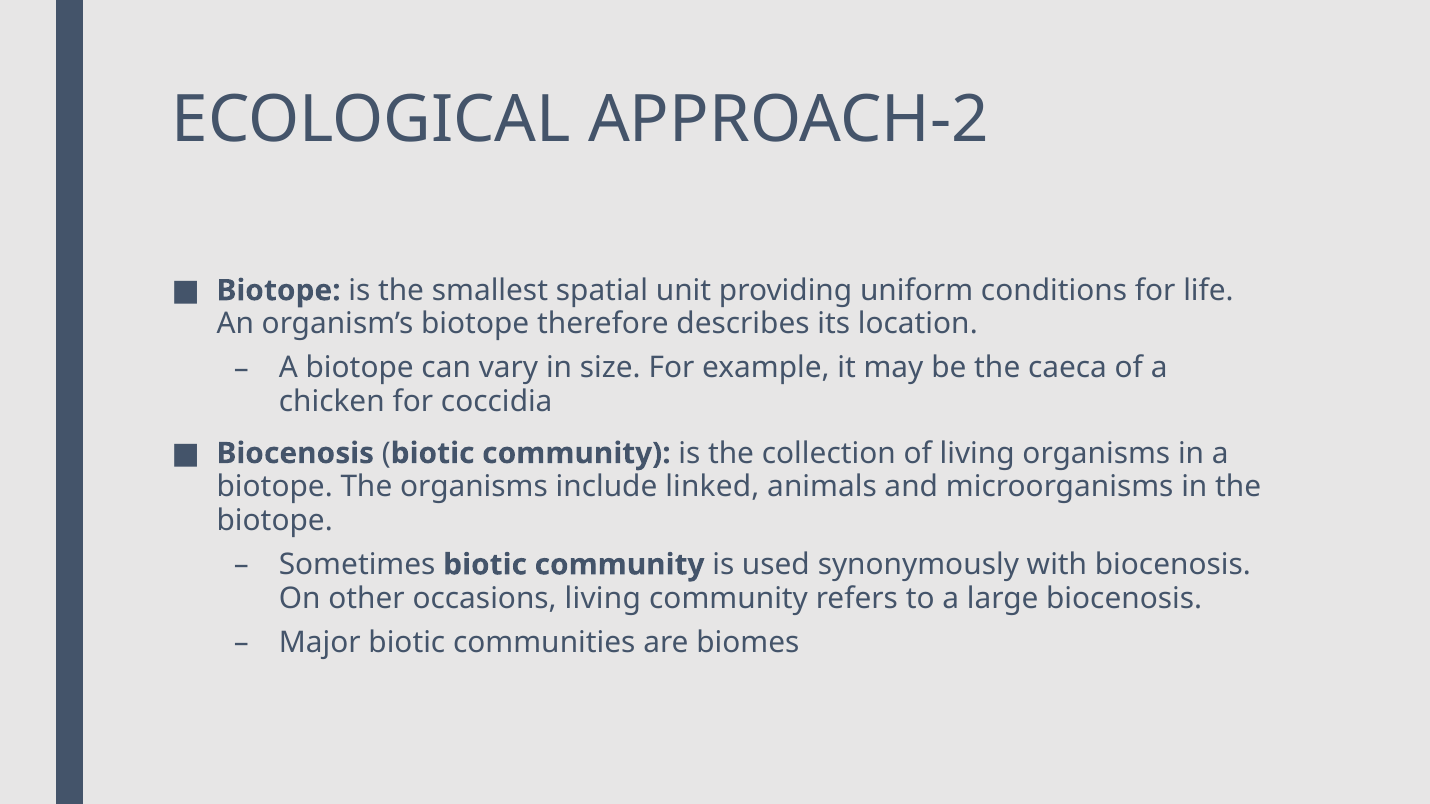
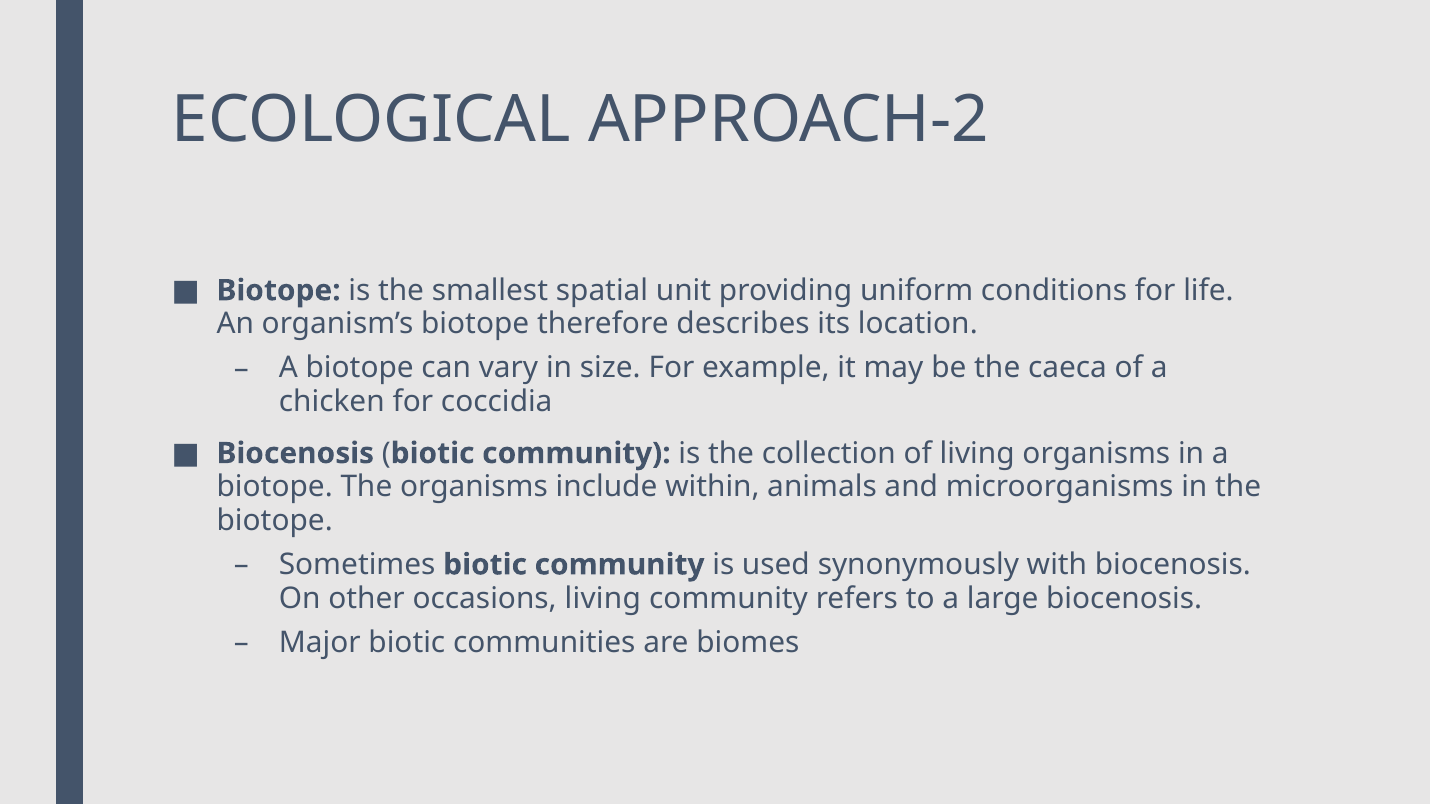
linked: linked -> within (712, 487)
